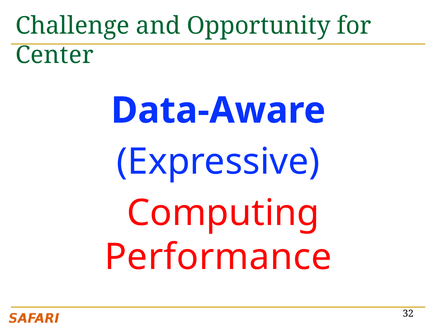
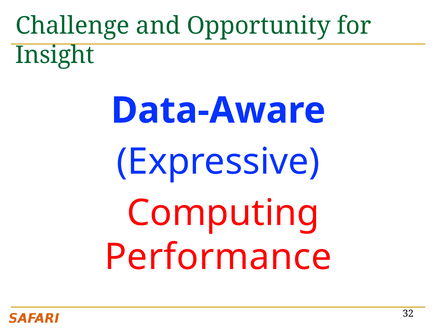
Center: Center -> Insight (55, 55)
